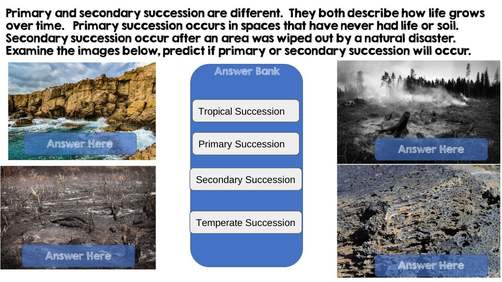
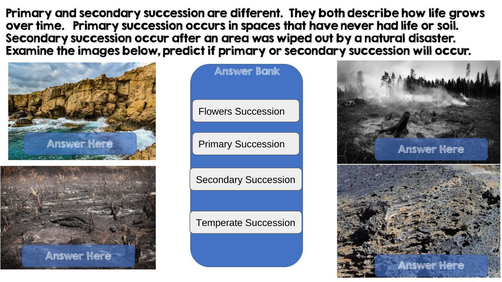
Tropical: Tropical -> Flowers (215, 112)
